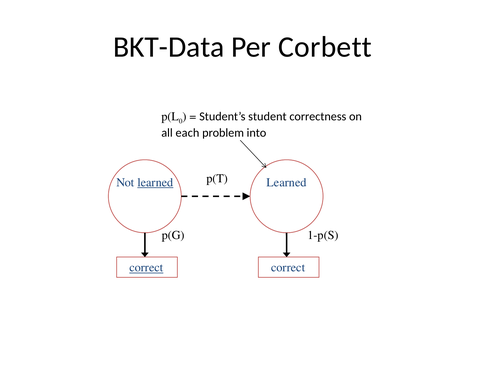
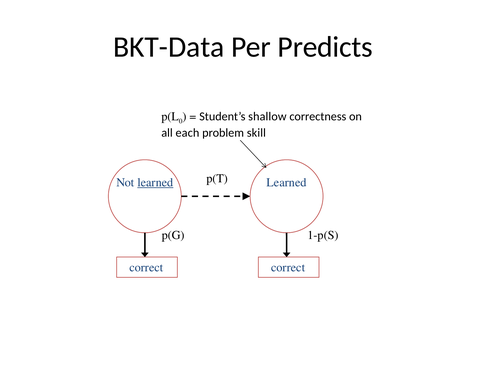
Corbett: Corbett -> Predicts (325, 47)
student: student -> shallow (267, 116)
into: into -> skill (256, 133)
correct underline: present -> none (146, 267)
